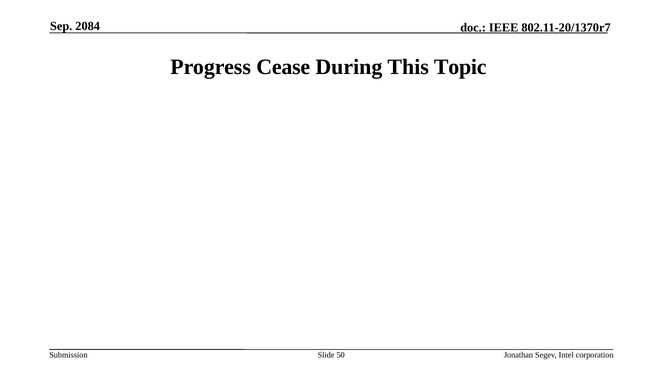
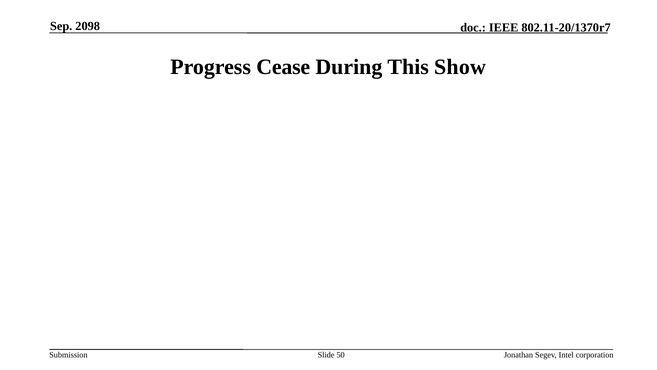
2084: 2084 -> 2098 (88, 26)
Topic: Topic -> Show (460, 67)
